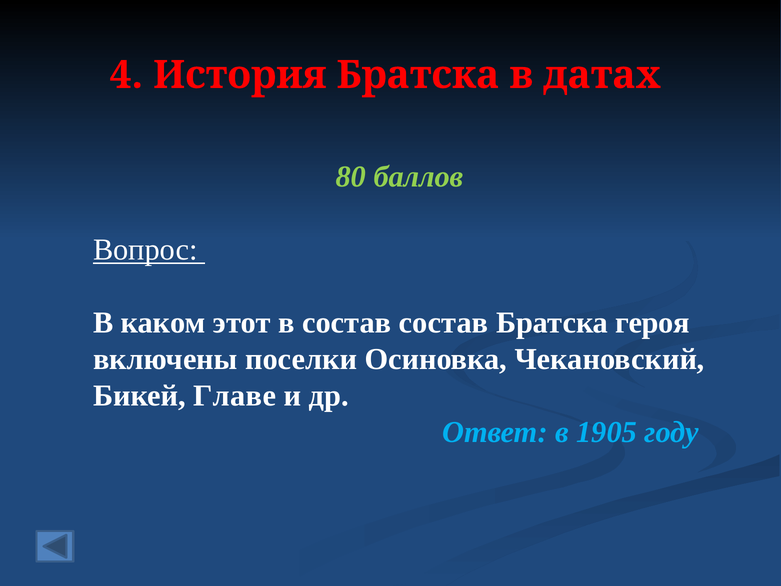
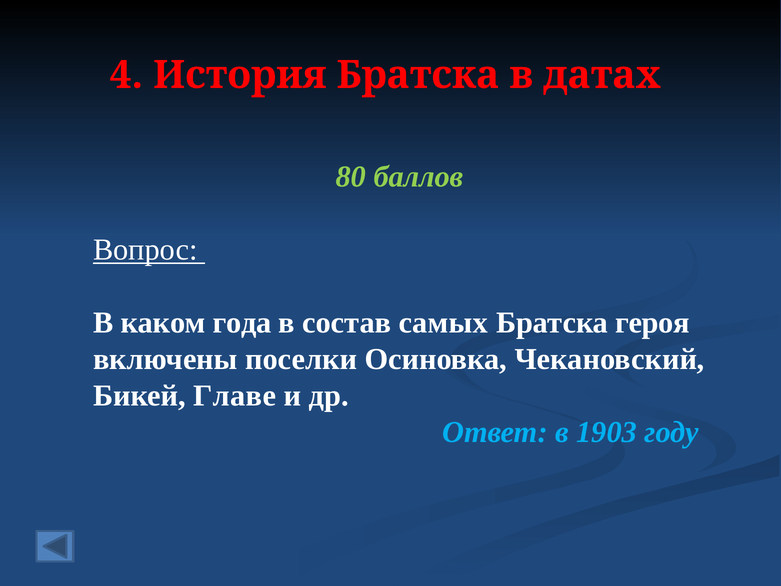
этот: этот -> года (242, 323)
состав состав: состав -> самых (443, 323)
1905: 1905 -> 1903 (607, 432)
